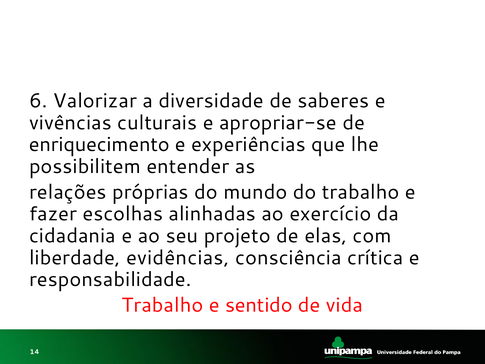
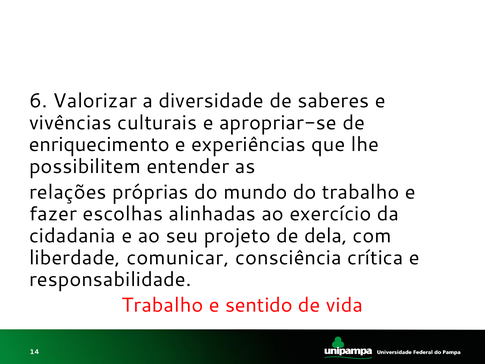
elas: elas -> dela (326, 236)
evidências: evidências -> comunicar (178, 257)
